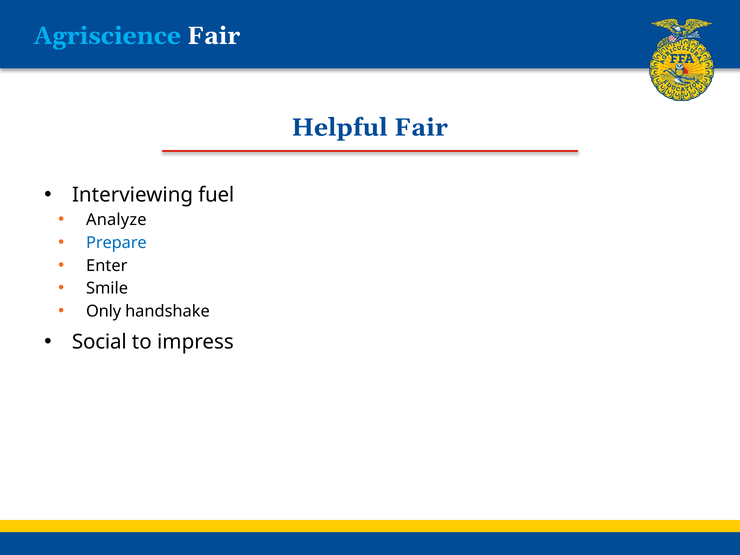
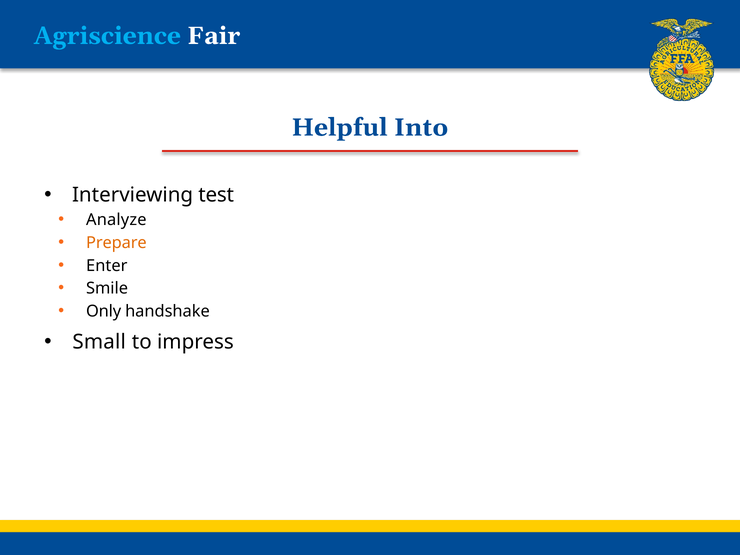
Helpful Fair: Fair -> Into (421, 127)
fuel: fuel -> test (216, 195)
Prepare colour: blue -> orange (116, 243)
Social: Social -> Small (99, 342)
